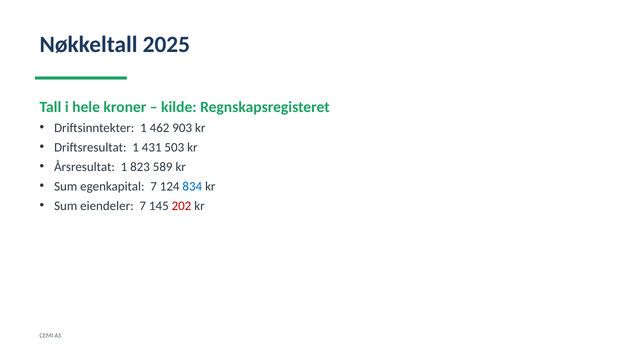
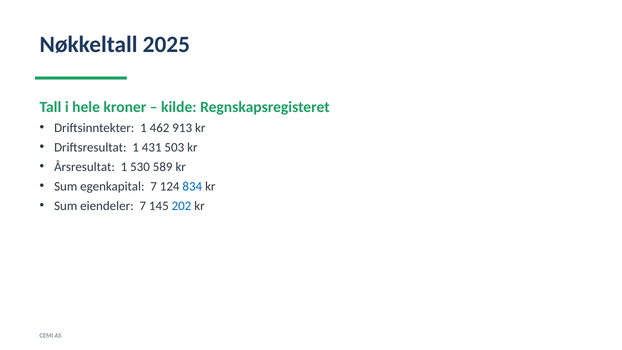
903: 903 -> 913 (182, 128)
823: 823 -> 530 (140, 167)
202 colour: red -> blue (181, 206)
